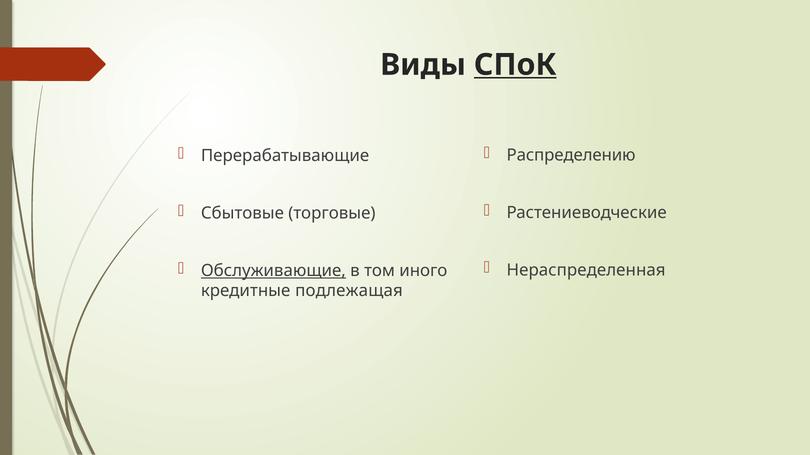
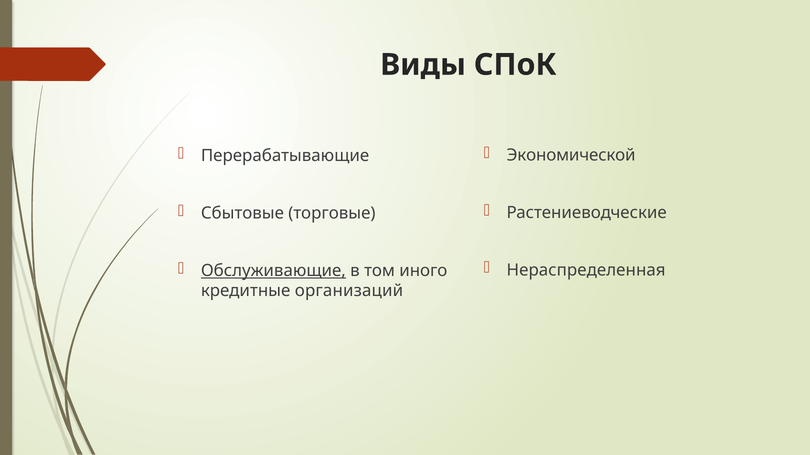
СПоК underline: present -> none (515, 65)
Распределению: Распределению -> Экономической (571, 156)
подлежащая: подлежащая -> организаций (349, 291)
